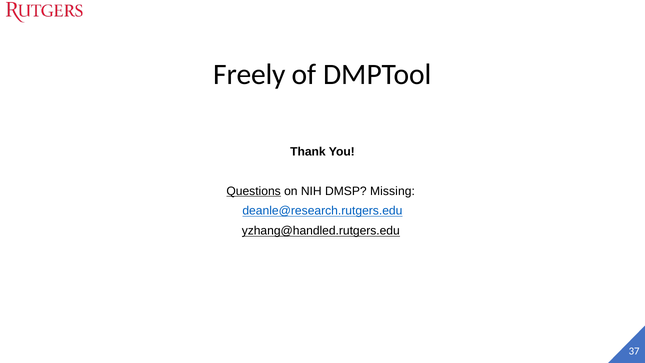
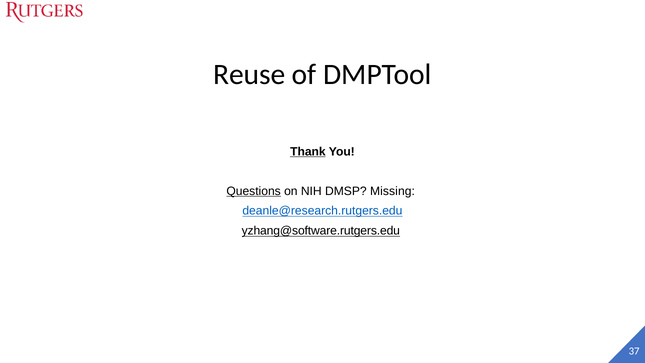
Freely: Freely -> Reuse (249, 74)
Thank underline: none -> present (308, 151)
yzhang@handled.rutgers.edu: yzhang@handled.rutgers.edu -> yzhang@software.rutgers.edu (321, 231)
